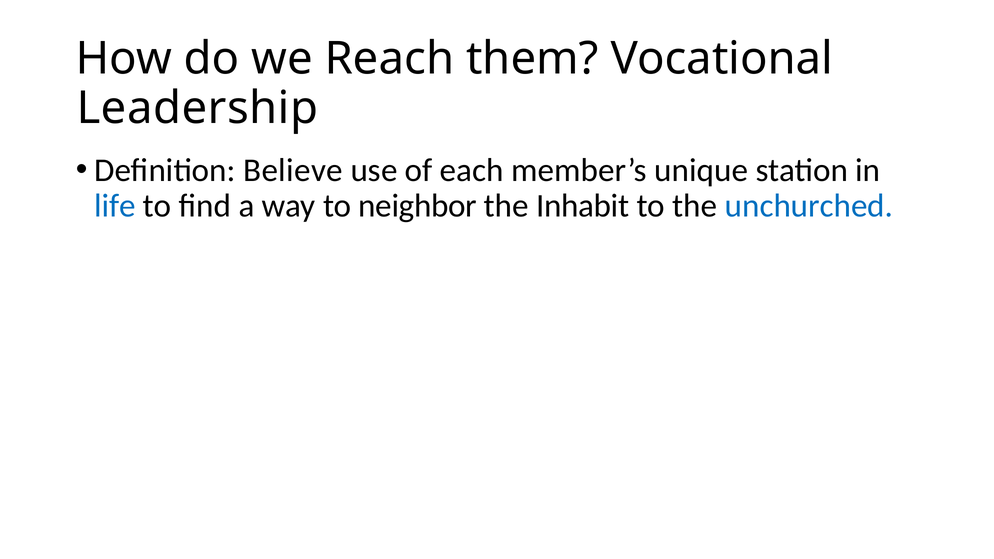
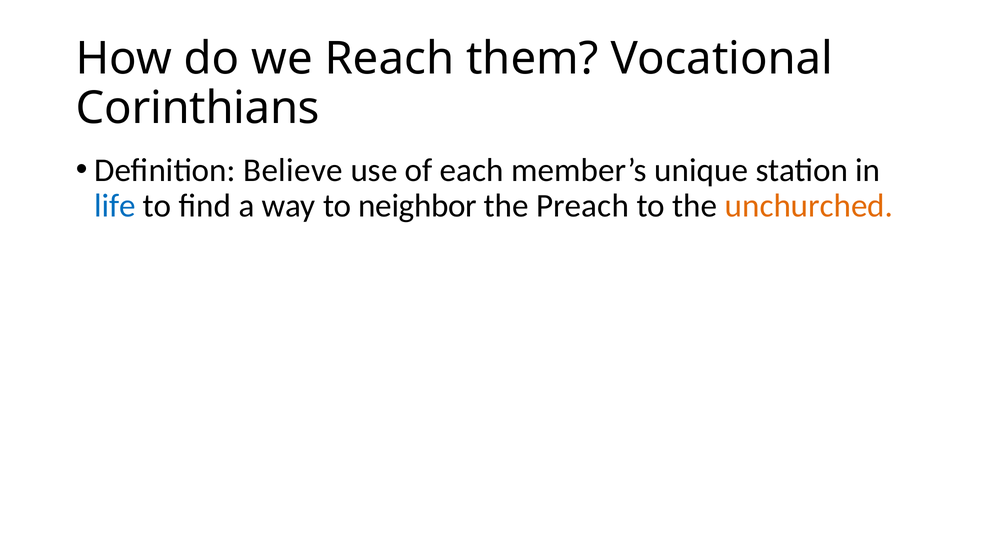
Leadership: Leadership -> Corinthians (198, 108)
Inhabit: Inhabit -> Preach (583, 206)
unchurched colour: blue -> orange (809, 206)
